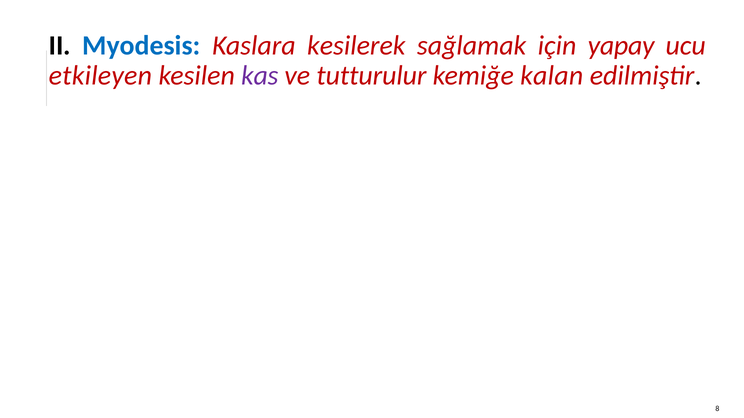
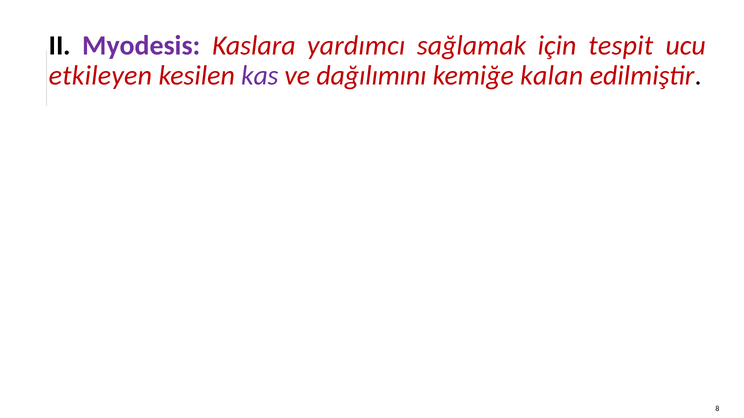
Myodesis colour: blue -> purple (141, 46)
kesilerek: kesilerek -> yardımcı (356, 46)
yapay: yapay -> tespit (621, 46)
tutturulur: tutturulur -> dağılımını (371, 76)
